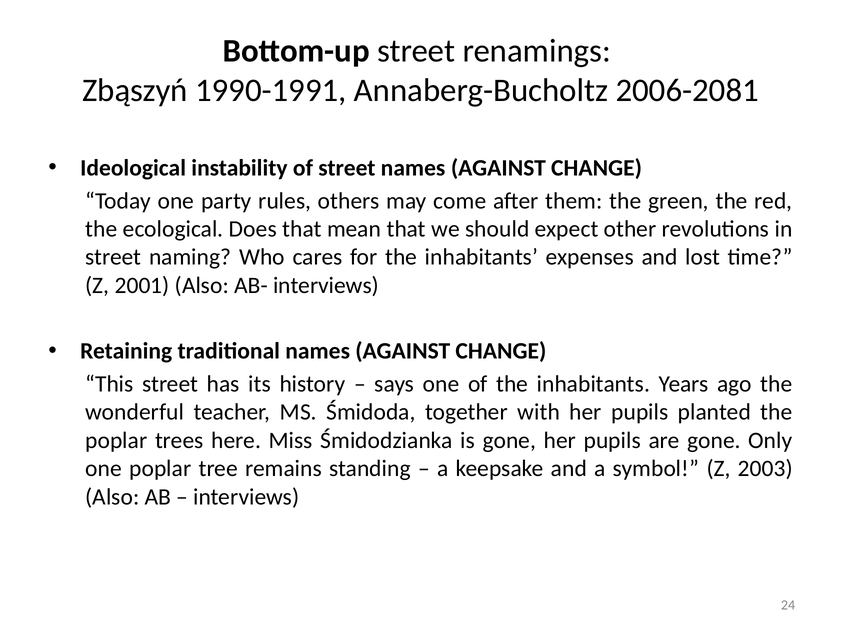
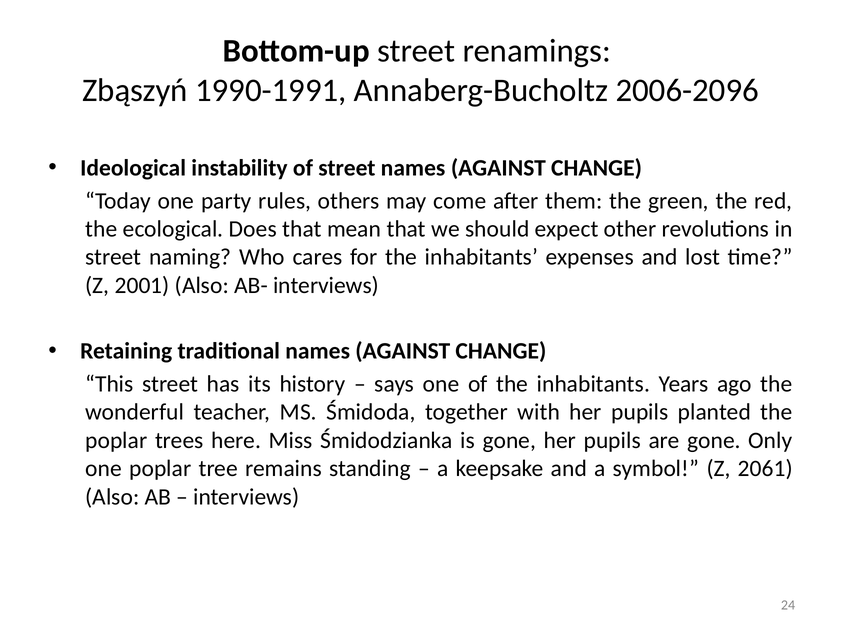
2006-2081: 2006-2081 -> 2006-2096 (687, 90)
2003: 2003 -> 2061 (765, 469)
